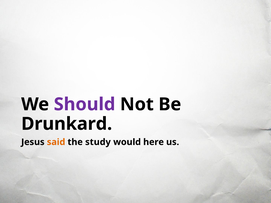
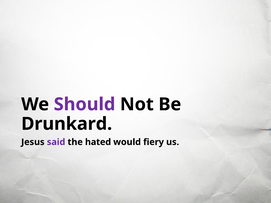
said colour: orange -> purple (56, 142)
study: study -> hated (98, 142)
here: here -> fiery (154, 142)
